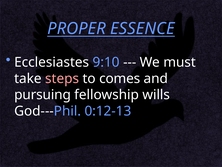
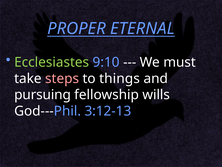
ESSENCE: ESSENCE -> ETERNAL (142, 29)
Ecclesiastes colour: white -> light green (52, 62)
comes: comes -> things (120, 78)
0:12-13: 0:12-13 -> 3:12-13 (108, 111)
